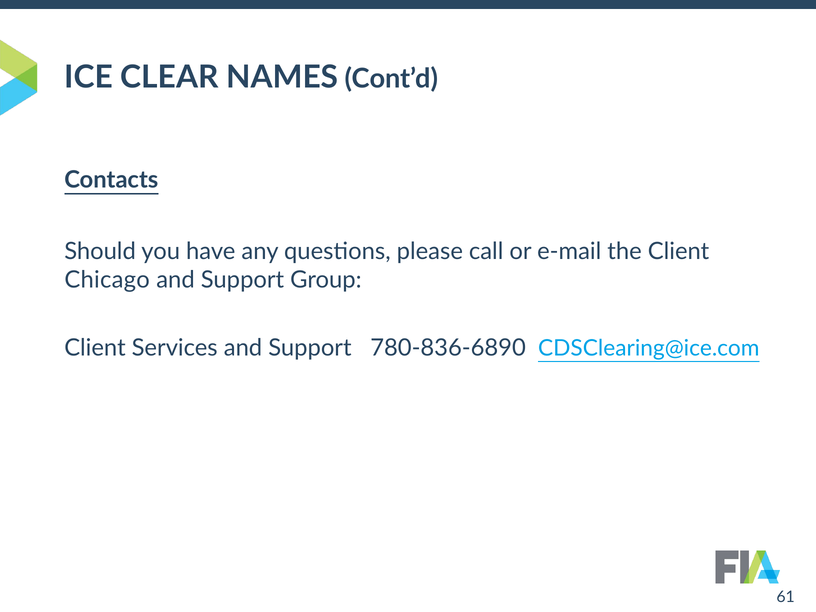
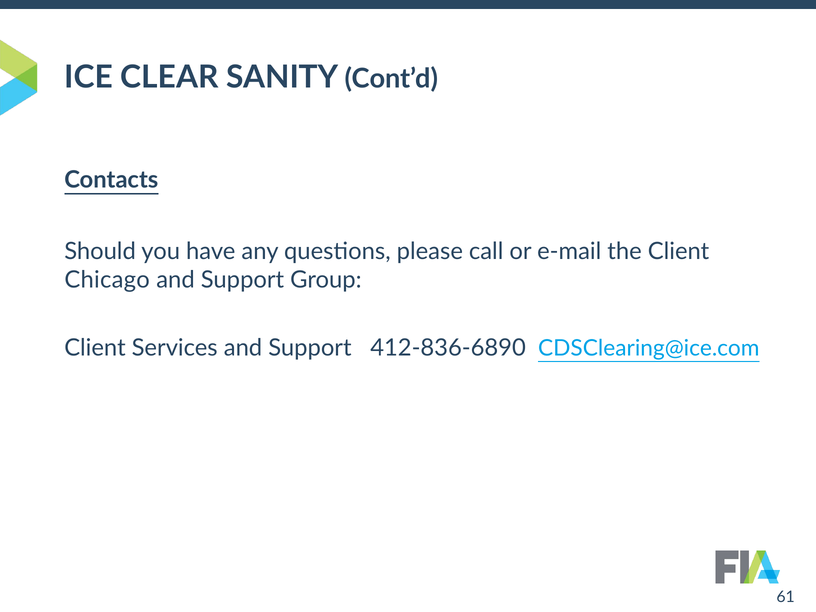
NAMES: NAMES -> SANITY (282, 77)
780-836-6890: 780-836-6890 -> 412-836-6890 (448, 348)
